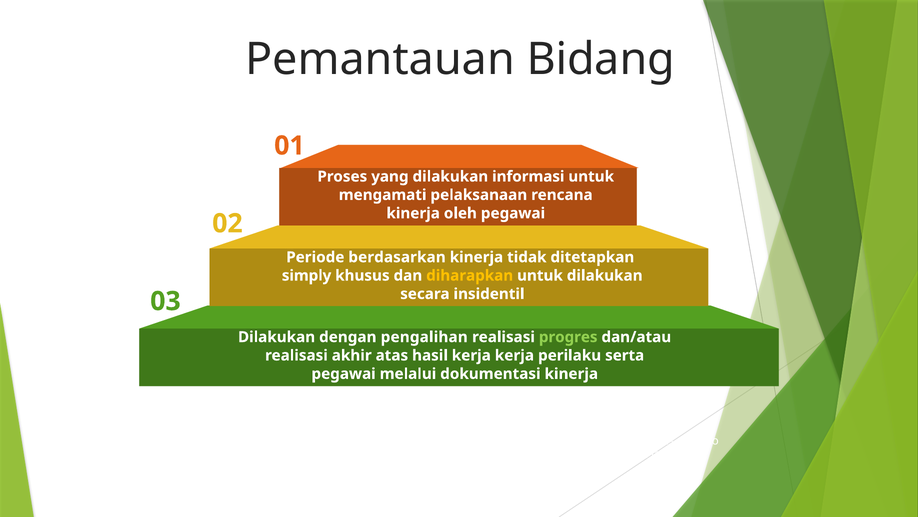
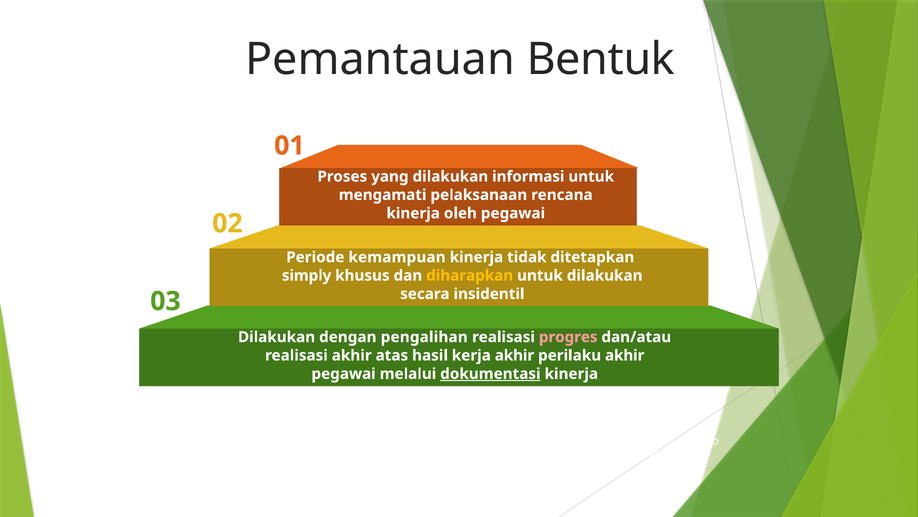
Bidang: Bidang -> Bentuk (601, 59)
berdasarkan: berdasarkan -> kemampuan (397, 257)
progres colour: light green -> pink (568, 337)
kerja kerja: kerja -> akhir (514, 355)
perilaku serta: serta -> akhir (625, 355)
dokumentasi underline: none -> present (490, 373)
